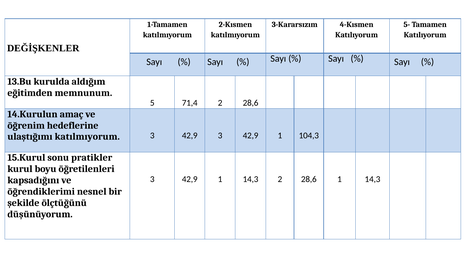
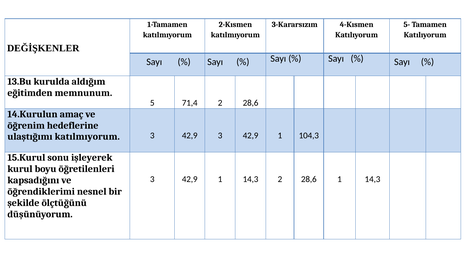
pratikler: pratikler -> işleyerek (92, 158)
